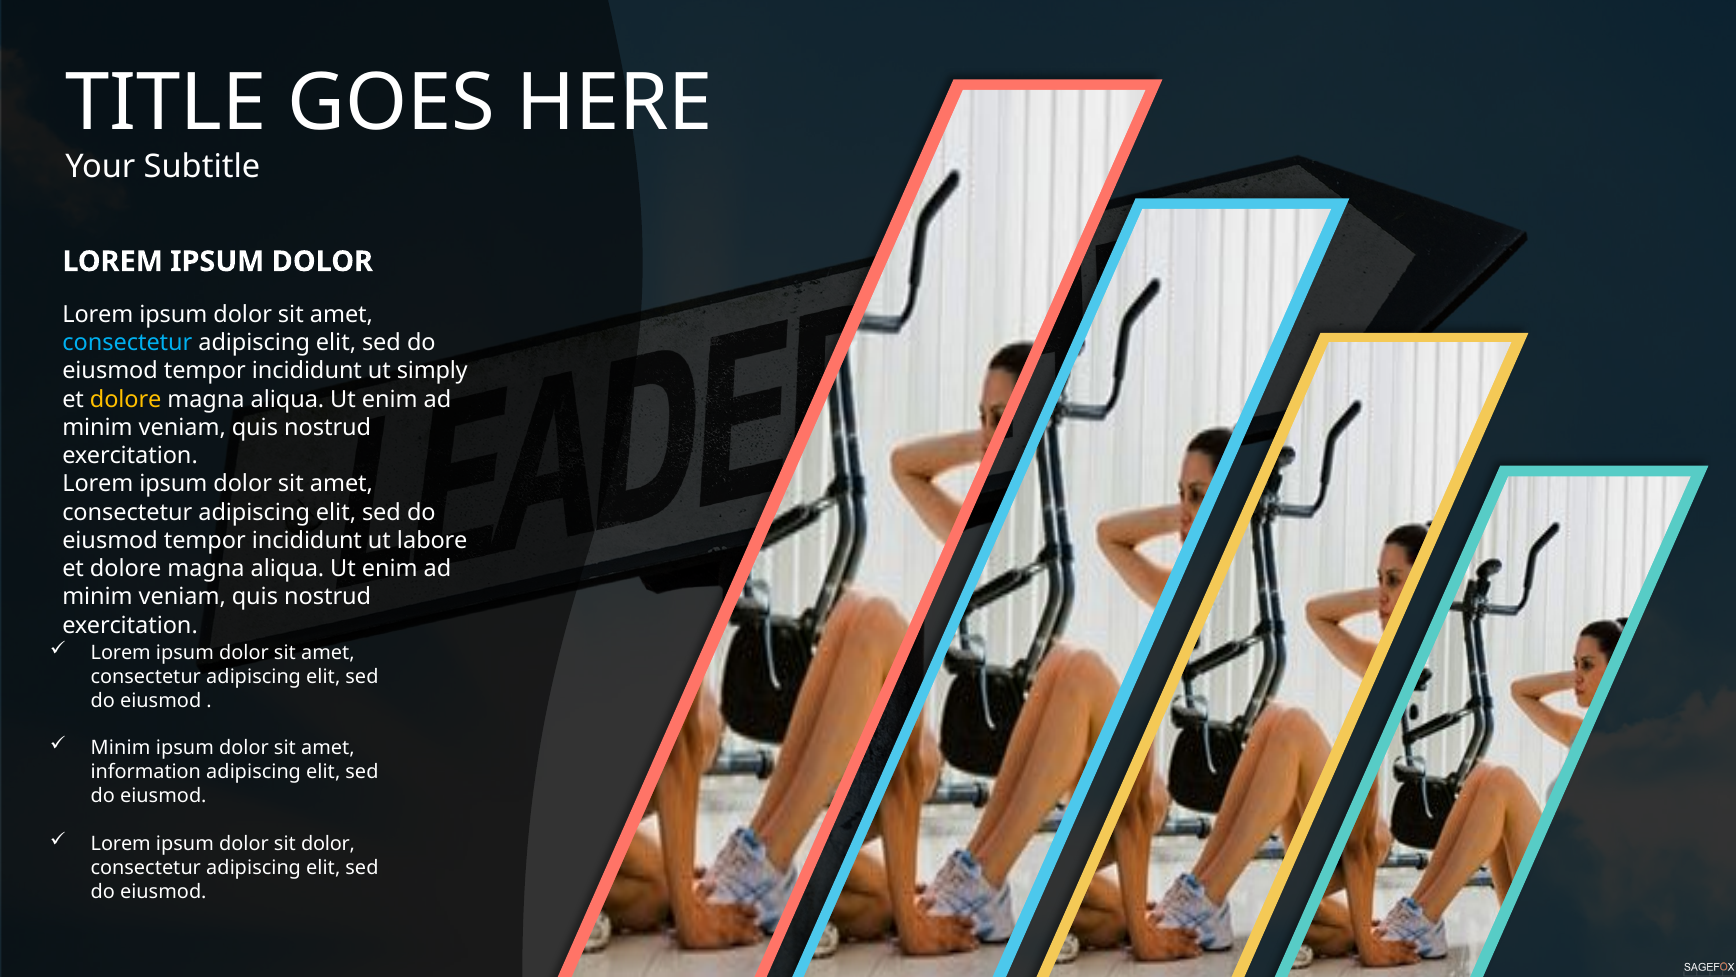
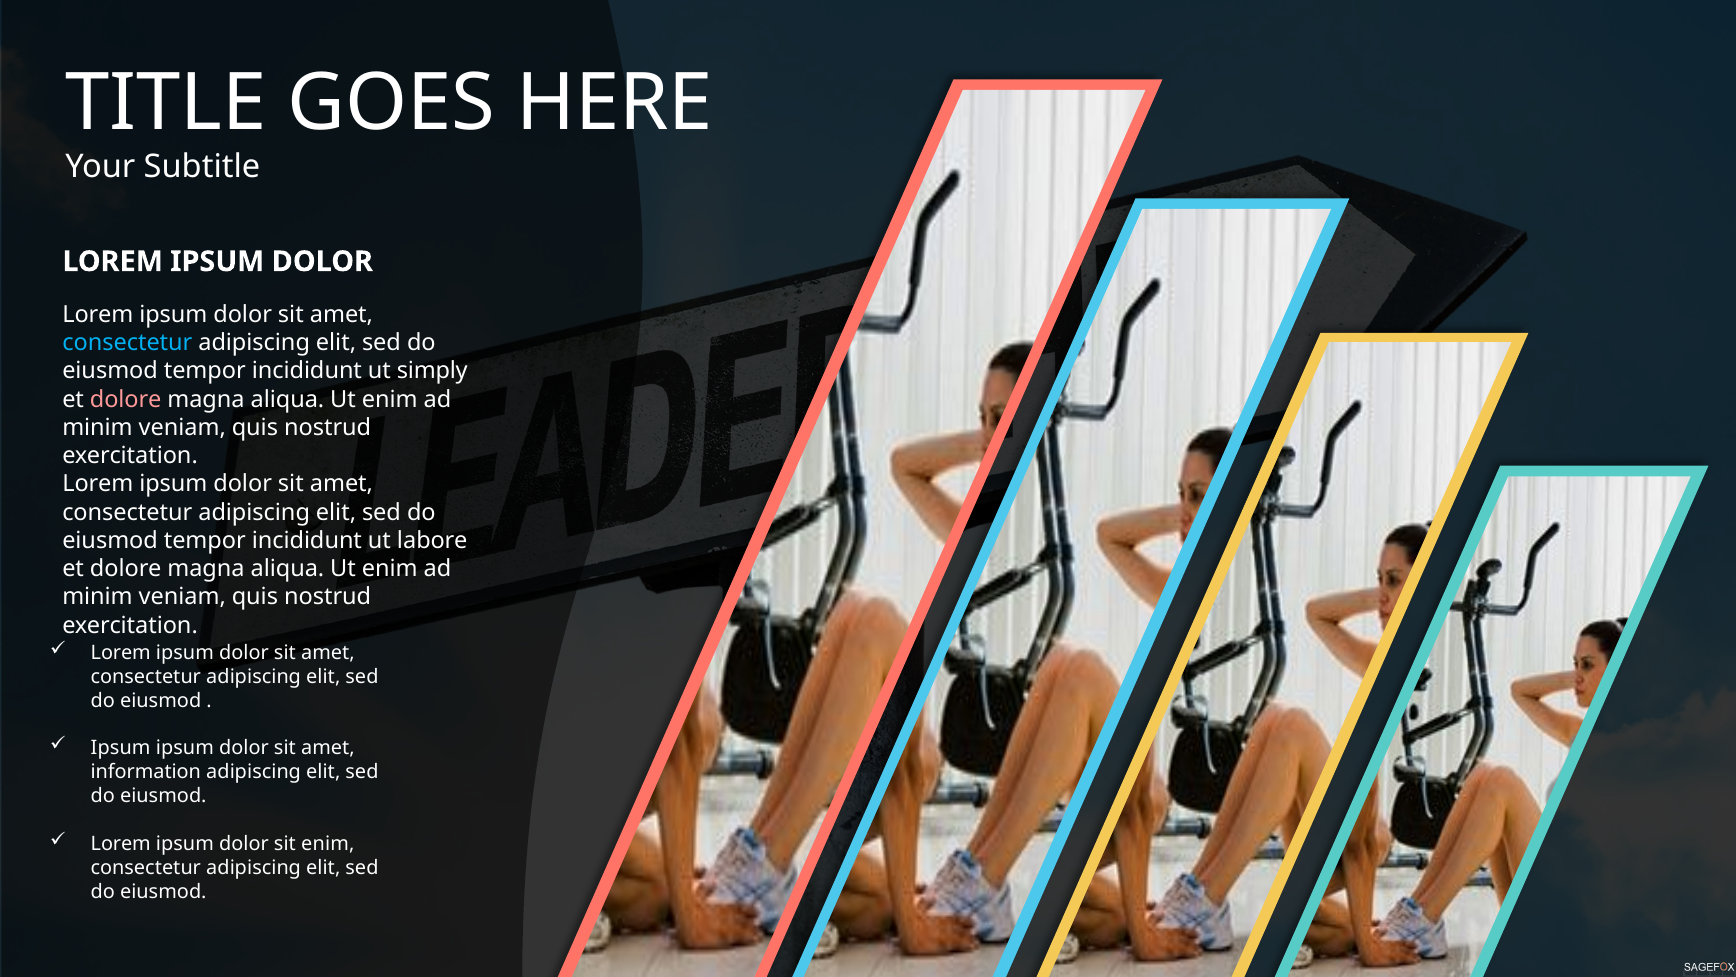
dolore colour: yellow -> pink (126, 399)
Minim: Minim -> Ipsum (121, 748)
sit dolor: dolor -> enim (328, 844)
